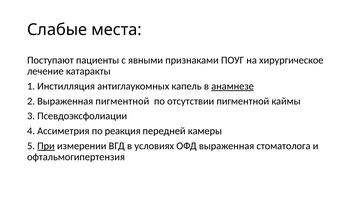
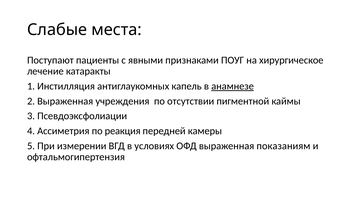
Выраженная пигментной: пигментной -> учреждения (122, 101)
При underline: present -> none (46, 146)
стоматолога: стоматолога -> показаниям (283, 146)
